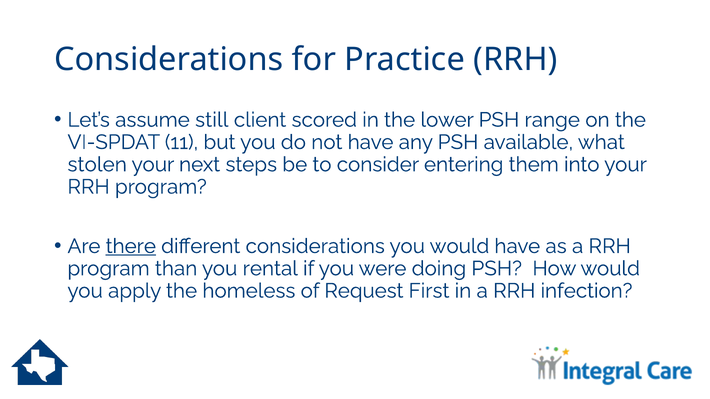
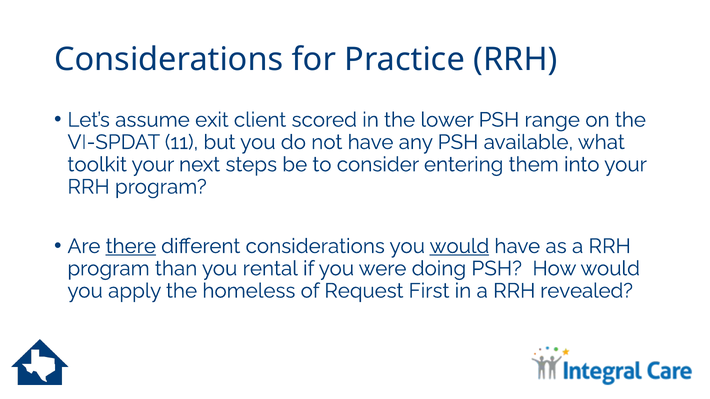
still: still -> exit (212, 120)
stolen: stolen -> toolkit (97, 165)
would underline: none -> present (459, 246)
infection: infection -> revealed (587, 291)
